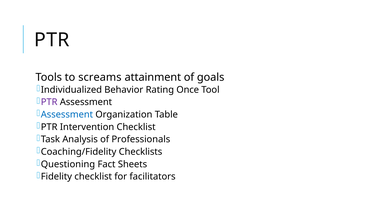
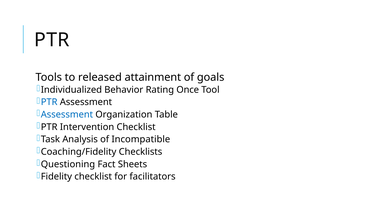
screams: screams -> released (100, 77)
PTR colour: purple -> blue (49, 102)
Professionals: Professionals -> Incompatible (141, 139)
